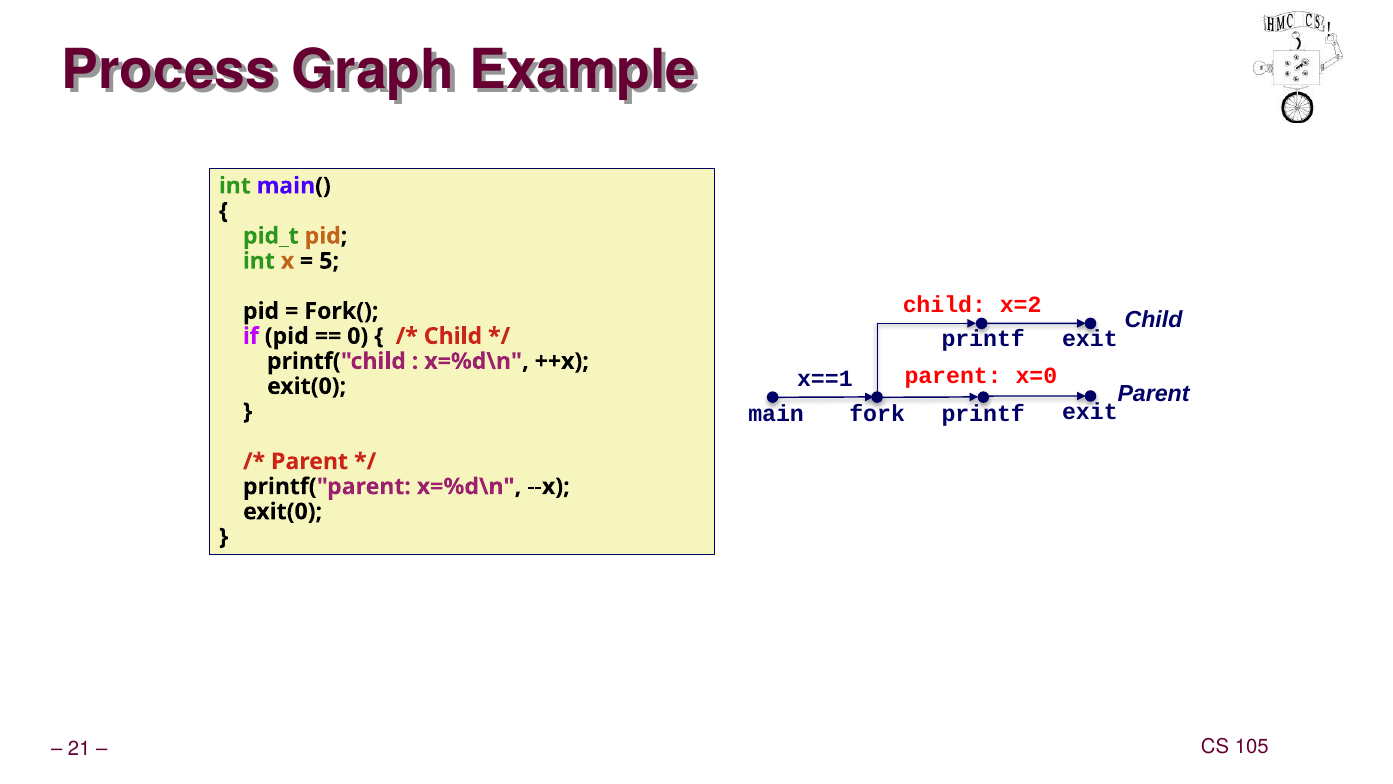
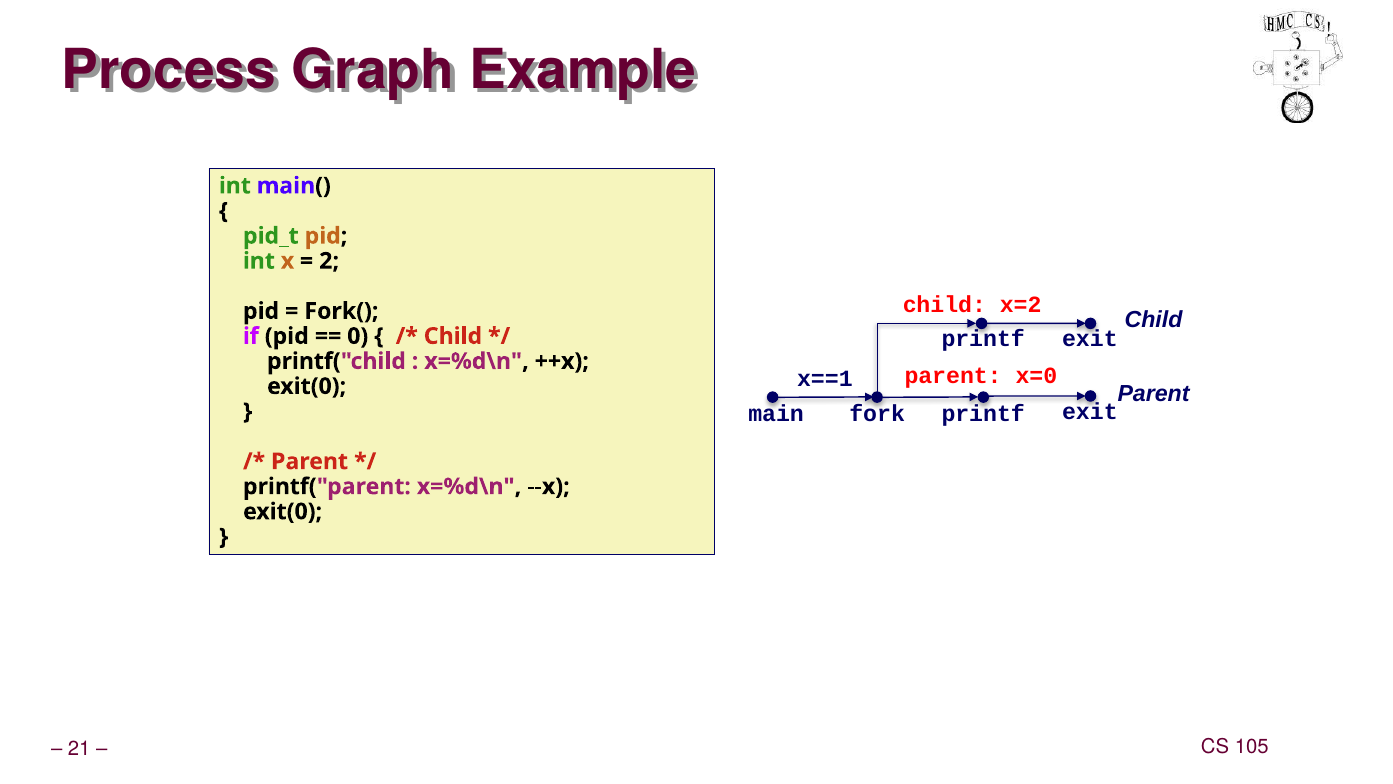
5: 5 -> 2 (329, 261)
